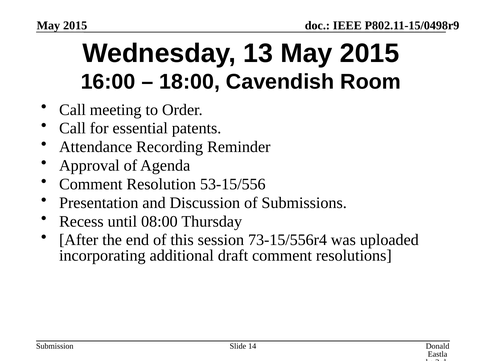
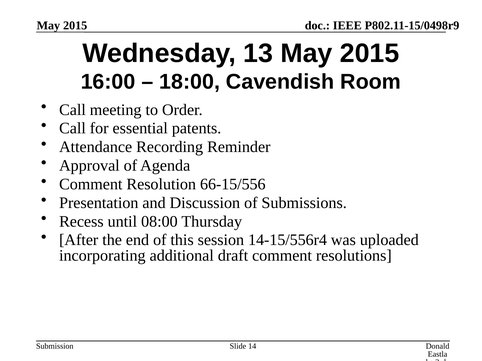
53-15/556: 53-15/556 -> 66-15/556 (233, 184)
73-15/556r4: 73-15/556r4 -> 14-15/556r4 (288, 240)
